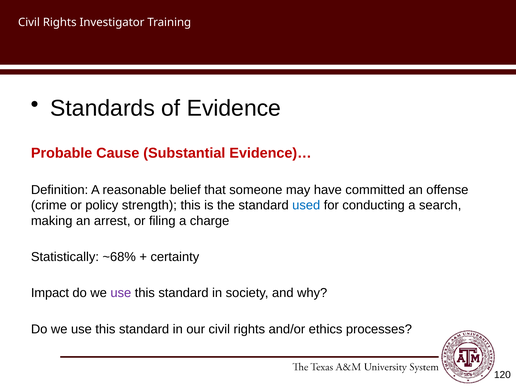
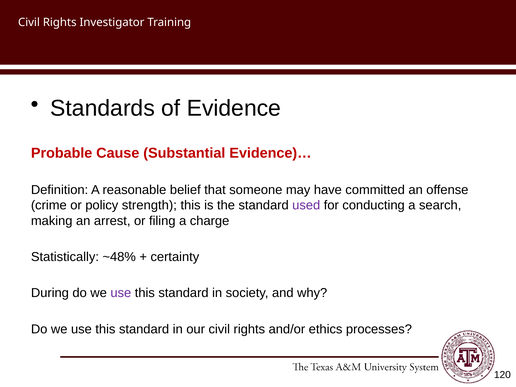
used colour: blue -> purple (306, 205)
~68%: ~68% -> ~48% (119, 257)
Impact: Impact -> During (50, 293)
